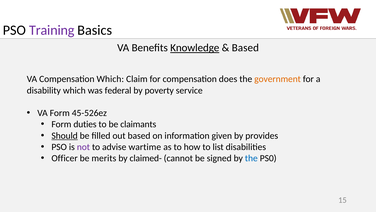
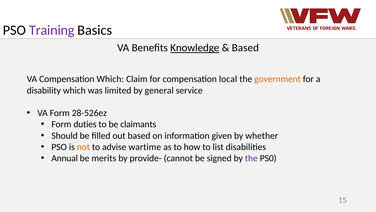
does: does -> local (228, 79)
federal: federal -> limited (118, 90)
poverty: poverty -> general (159, 90)
45-526ez: 45-526ez -> 28-526ez (89, 113)
Should underline: present -> none (65, 135)
provides: provides -> whether (262, 135)
not colour: purple -> orange (83, 147)
Officer: Officer -> Annual (65, 158)
claimed-: claimed- -> provide- (146, 158)
the colour: blue -> purple (251, 158)
